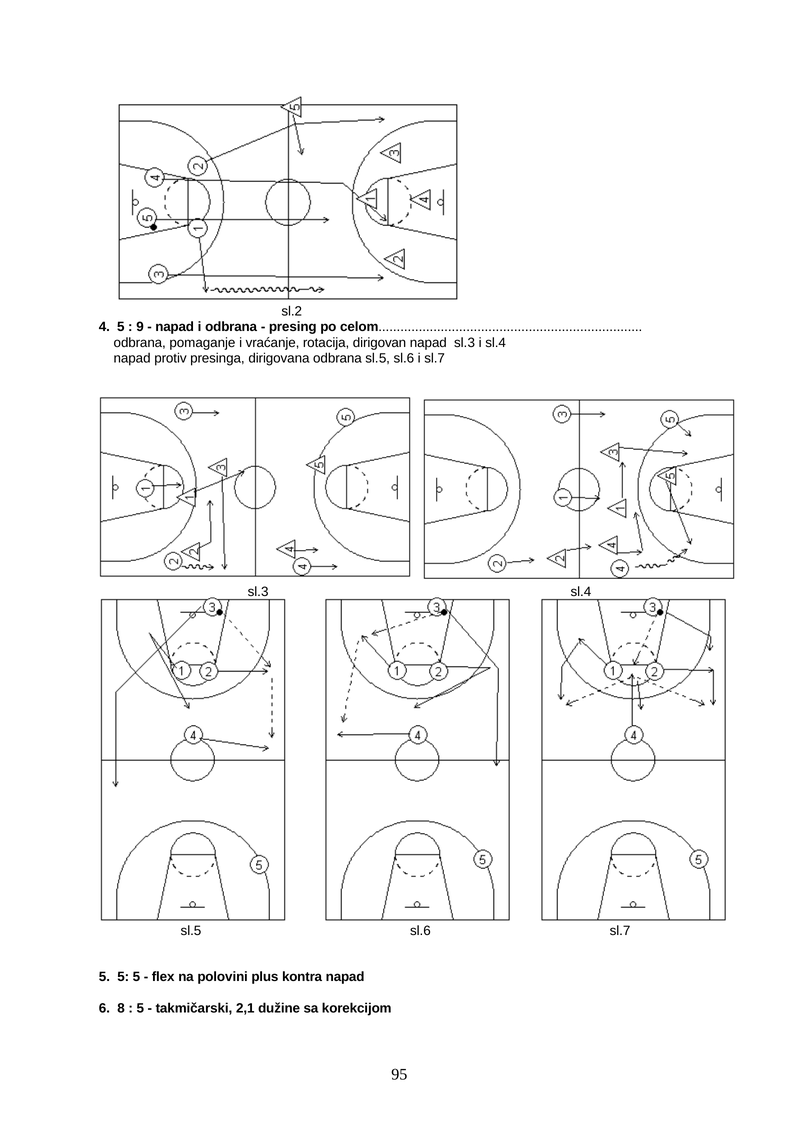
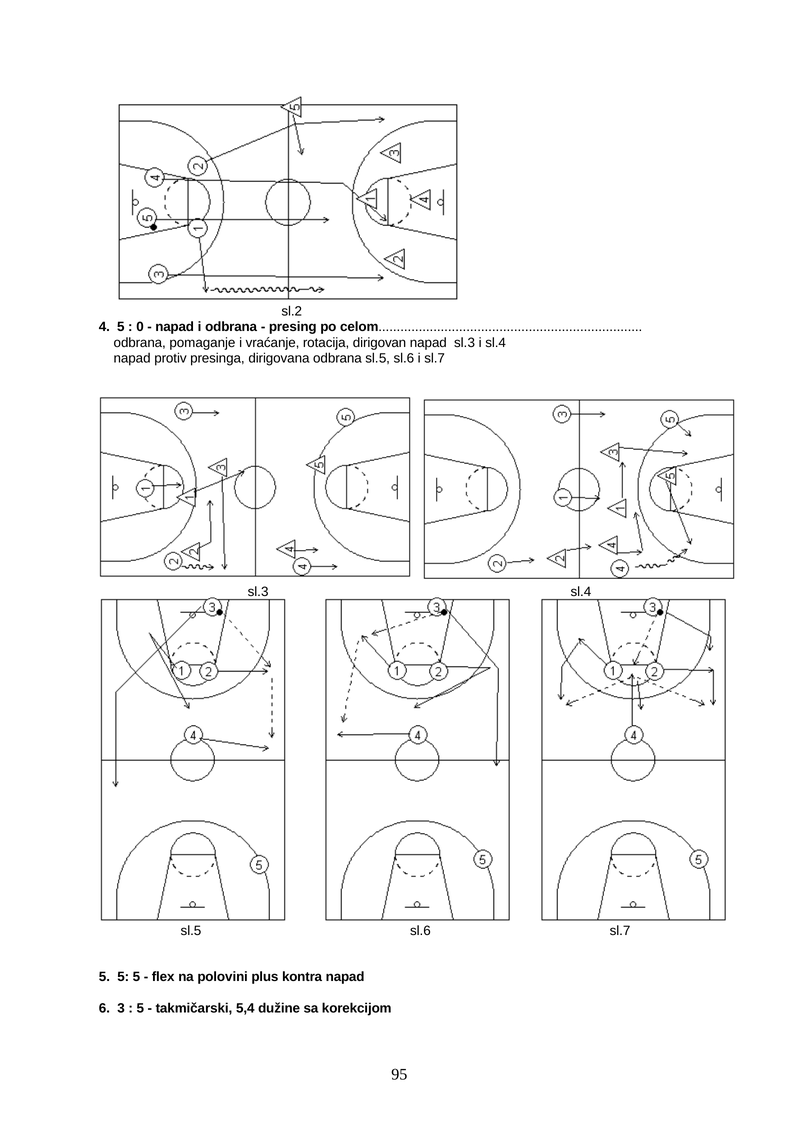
9: 9 -> 0 (140, 327)
8: 8 -> 3 (121, 1007)
2,1: 2,1 -> 5,4 (245, 1007)
